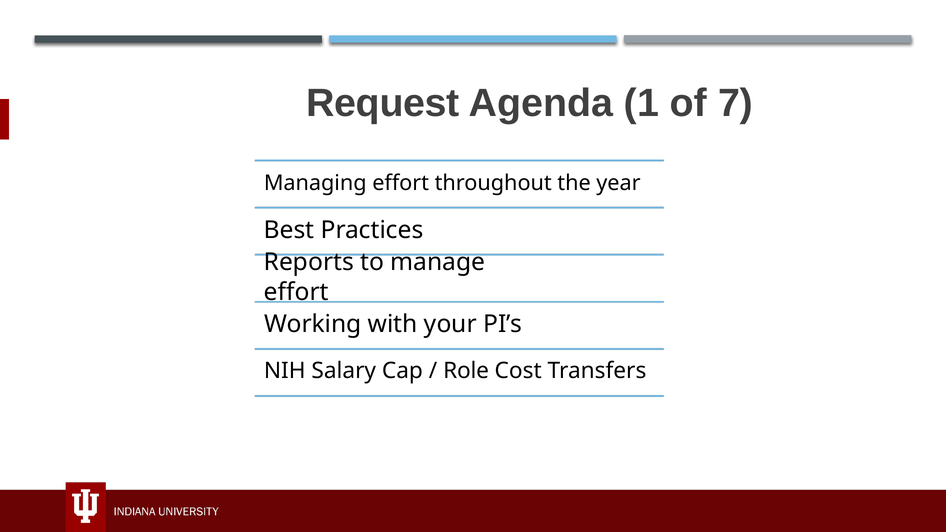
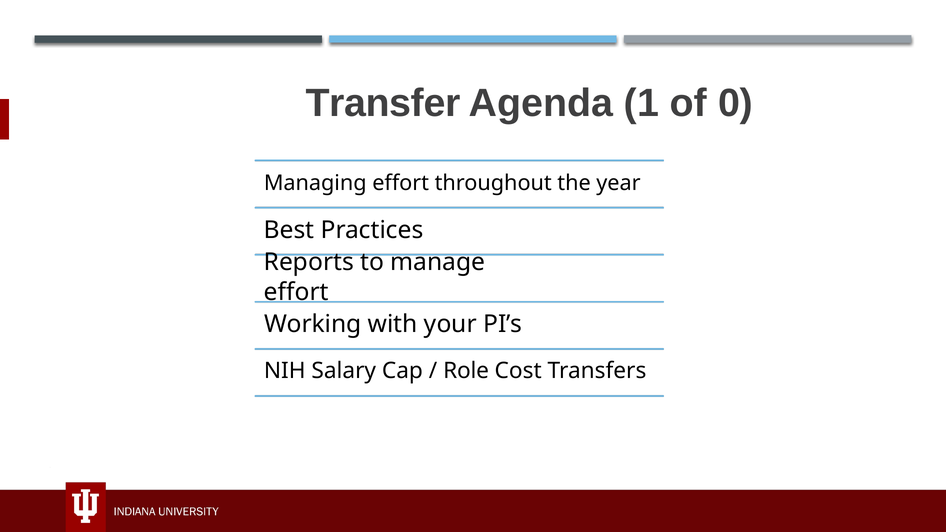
Request: Request -> Transfer (383, 103)
7: 7 -> 0 (736, 103)
